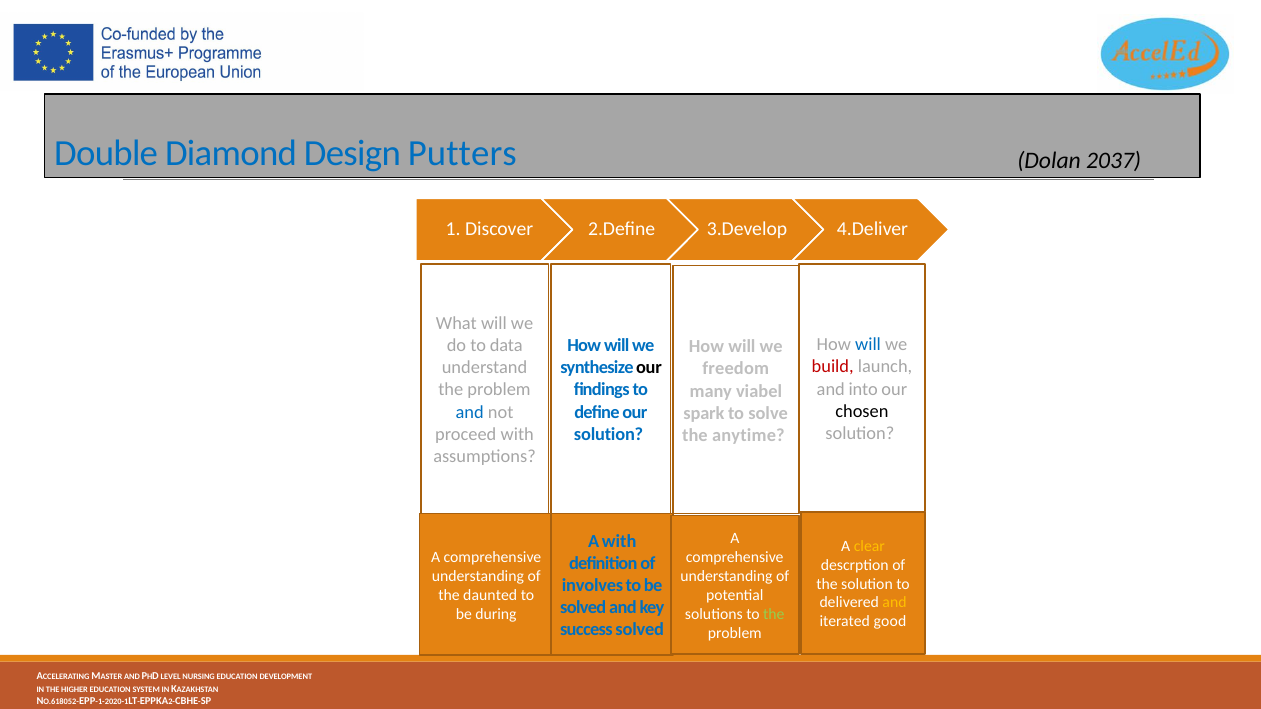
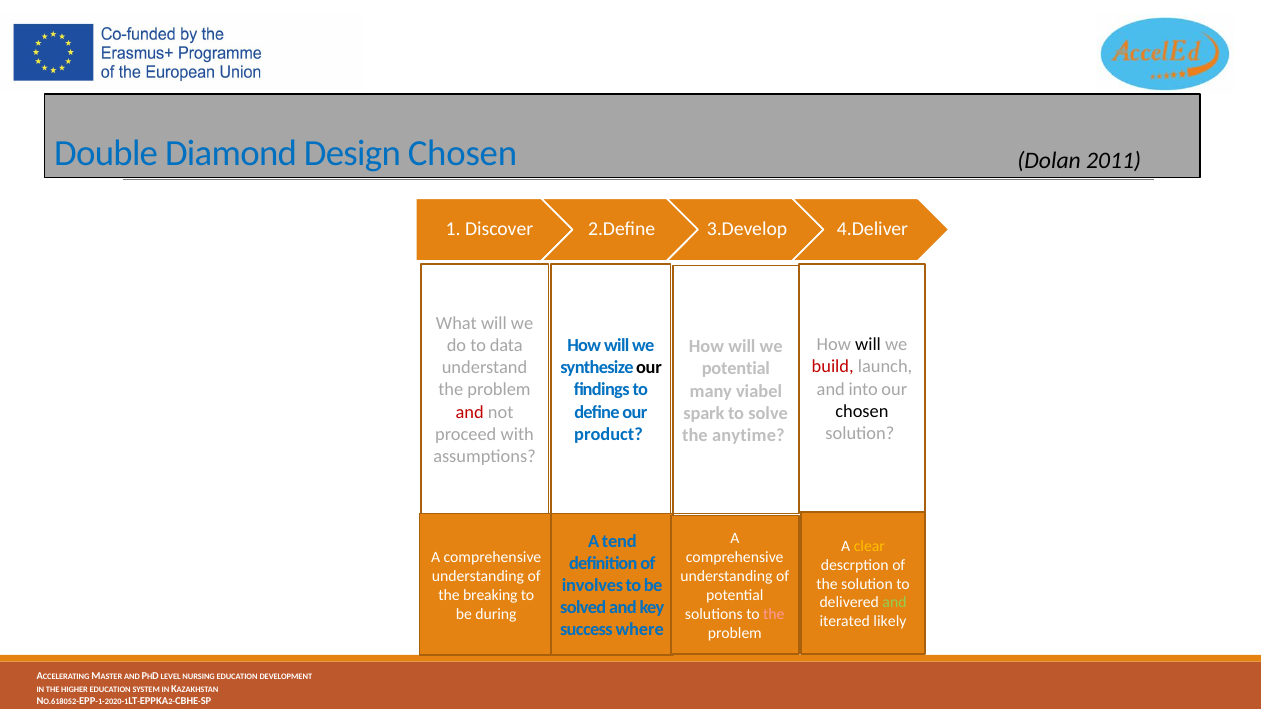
Design Putters: Putters -> Chosen (462, 153)
2037: 2037 -> 2011 (1114, 161)
will colour: blue -> black (868, 345)
freedom: freedom -> potential (736, 369)
and colour: blue -> red (470, 412)
solution: solution -> product (609, 434)
A with: with -> tend (619, 542)
daunted: daunted -> breaking (490, 595)
and colour: yellow -> light green (895, 603)
the colour: light green -> pink (774, 614)
good: good -> likely (890, 622)
success solved: solved -> where (640, 630)
